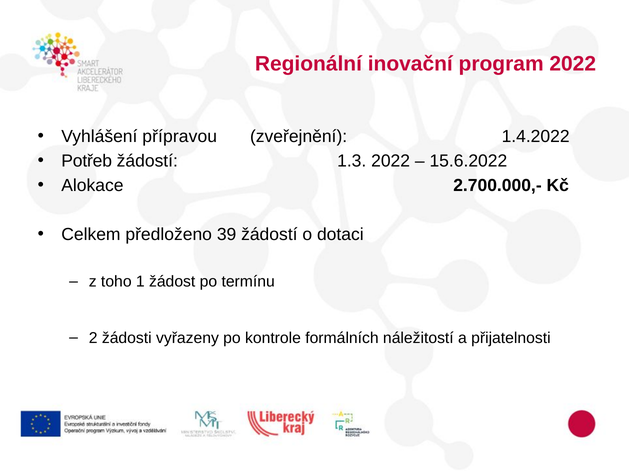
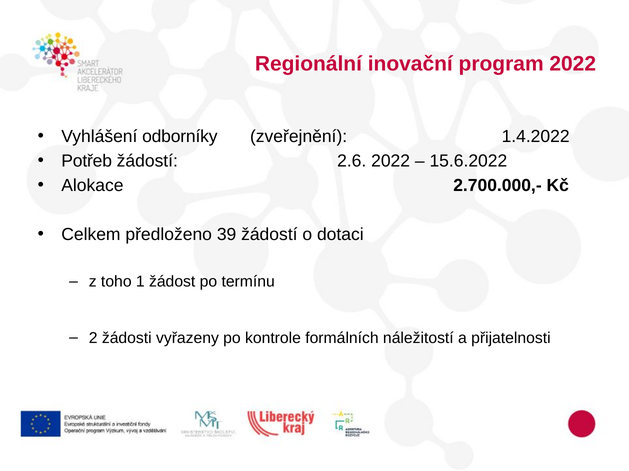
přípravou: přípravou -> odborníky (180, 137)
1.3: 1.3 -> 2.6 (352, 161)
